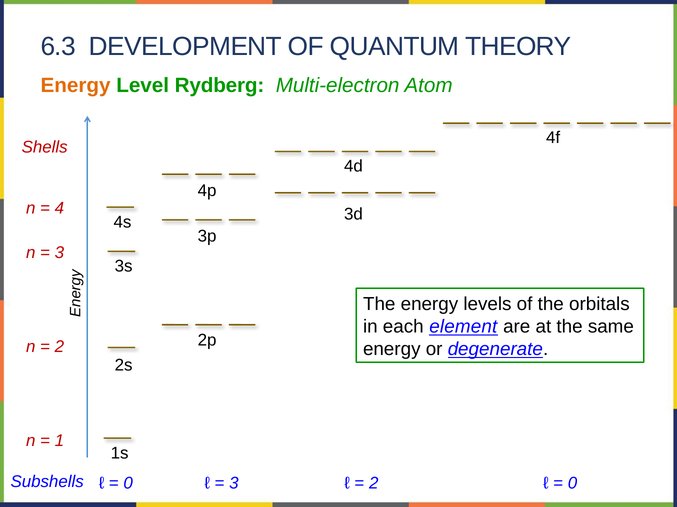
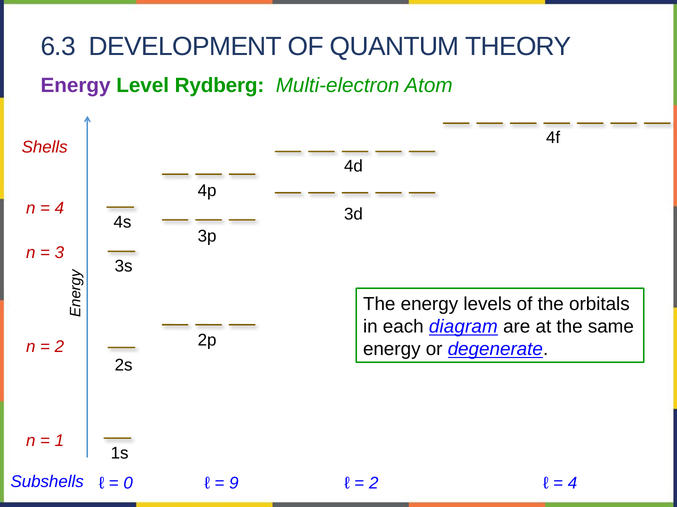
Energy colour: orange -> purple (76, 85)
element: element -> diagram (463, 327)
3: 3 -> 9 (234, 484)
0: 0 -> 4 (573, 484)
